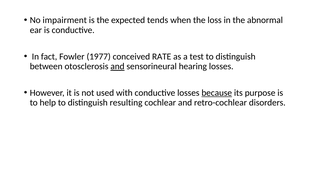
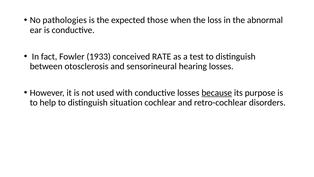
impairment: impairment -> pathologies (65, 20)
tends: tends -> those (158, 20)
1977: 1977 -> 1933 (99, 56)
and underline: present -> none (117, 66)
resulting: resulting -> situation (126, 102)
